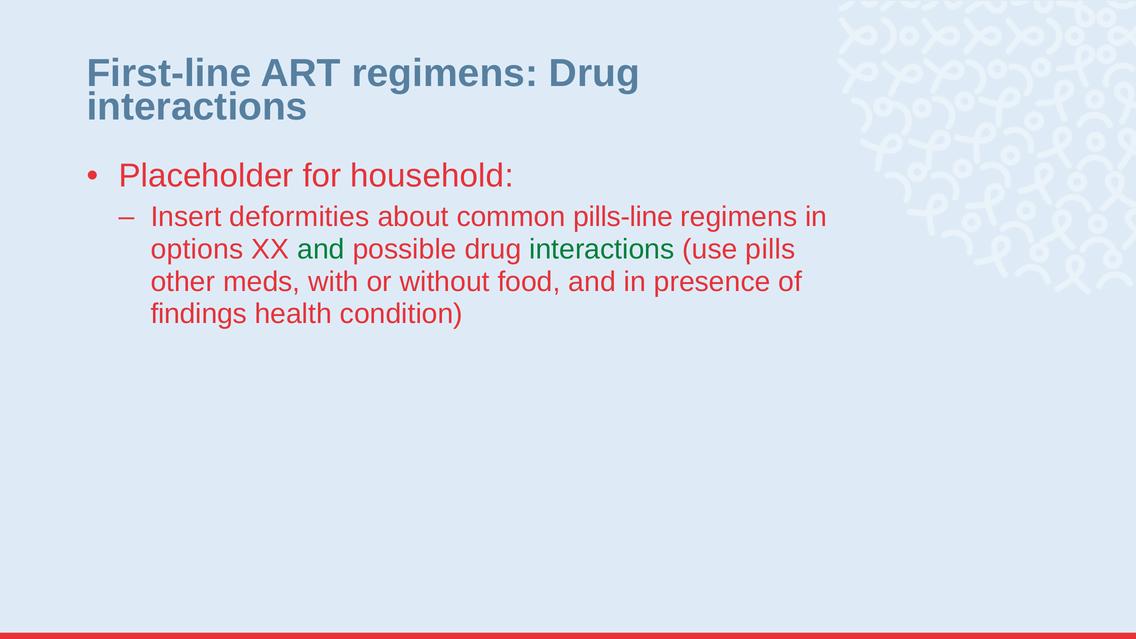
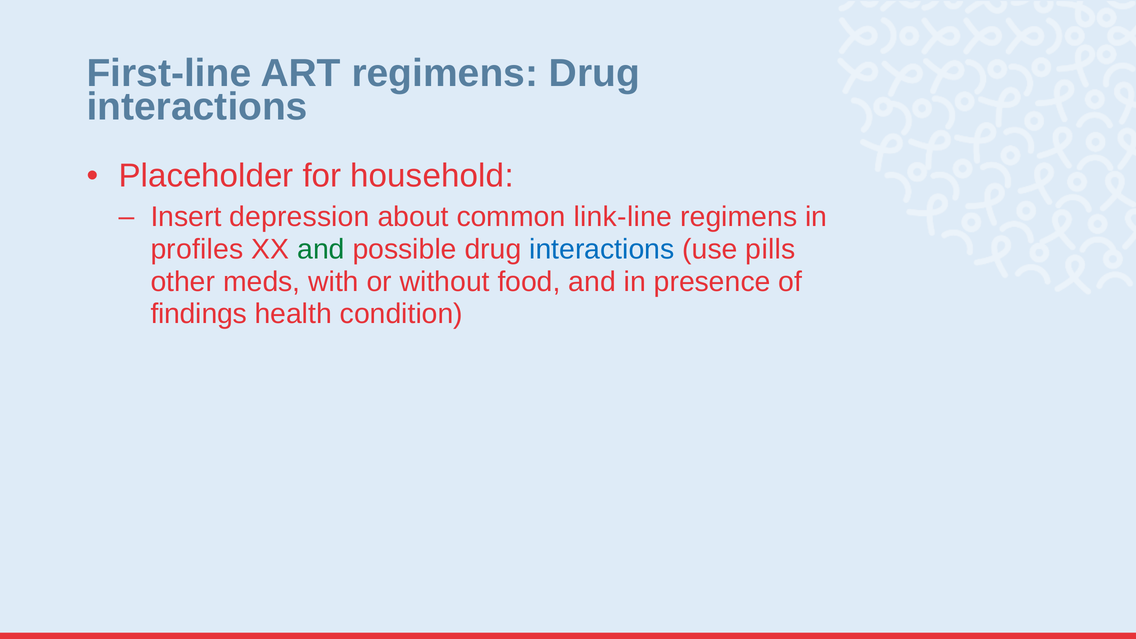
deformities: deformities -> depression (299, 217)
pills-line: pills-line -> link-line (623, 217)
options: options -> profiles (197, 249)
interactions colour: green -> blue (602, 249)
